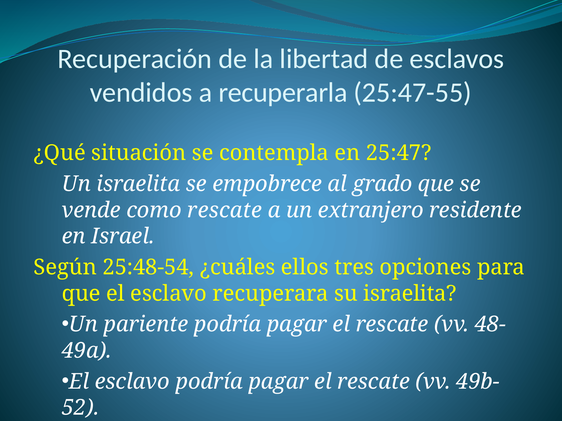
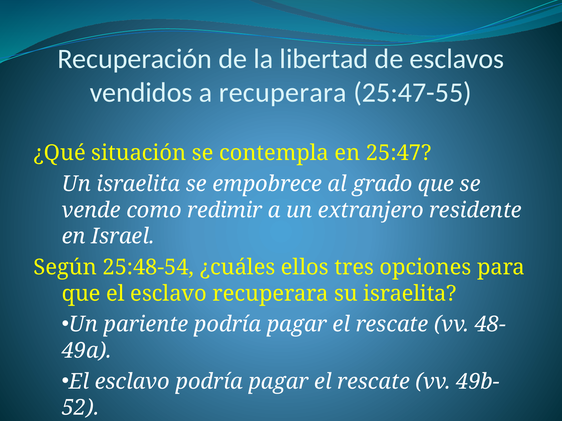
a recuperarla: recuperarla -> recuperara (283, 93)
como rescate: rescate -> redimir (225, 210)
